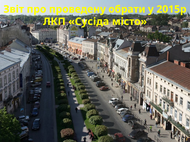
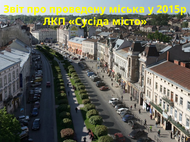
обрати: обрати -> міська (127, 9)
